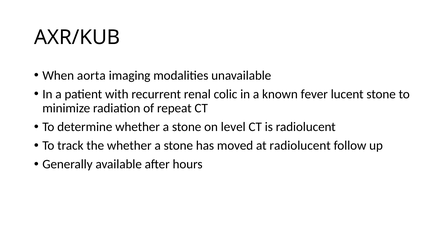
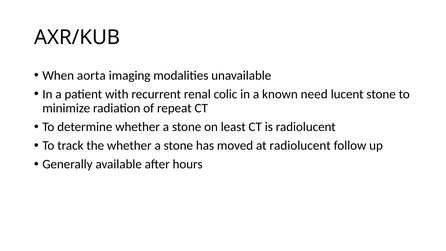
fever: fever -> need (314, 94)
level: level -> least (233, 127)
